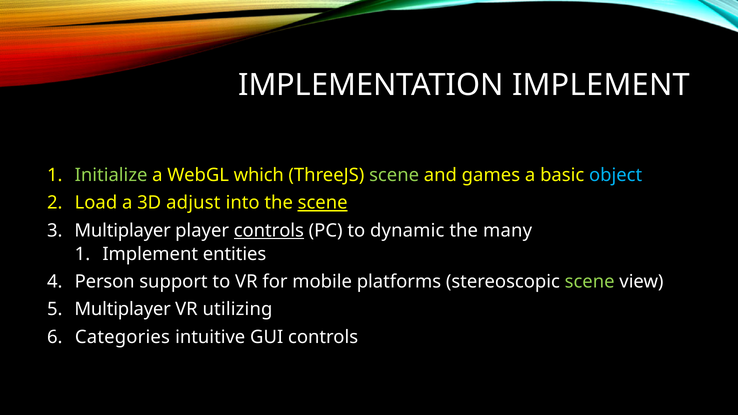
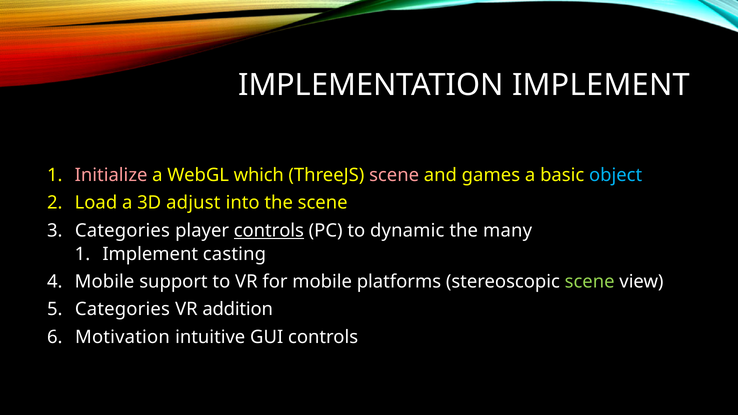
Initialize colour: light green -> pink (111, 175)
scene colour: light green -> pink (394, 175)
scene underline: present -> none (323, 203)
Multiplayer: Multiplayer -> Categories (122, 231)
entities: entities -> casting (234, 254)
Person: Person -> Mobile (105, 282)
Multiplayer: Multiplayer -> Categories (122, 309)
utilizing: utilizing -> addition (238, 309)
Categories: Categories -> Motivation (122, 337)
